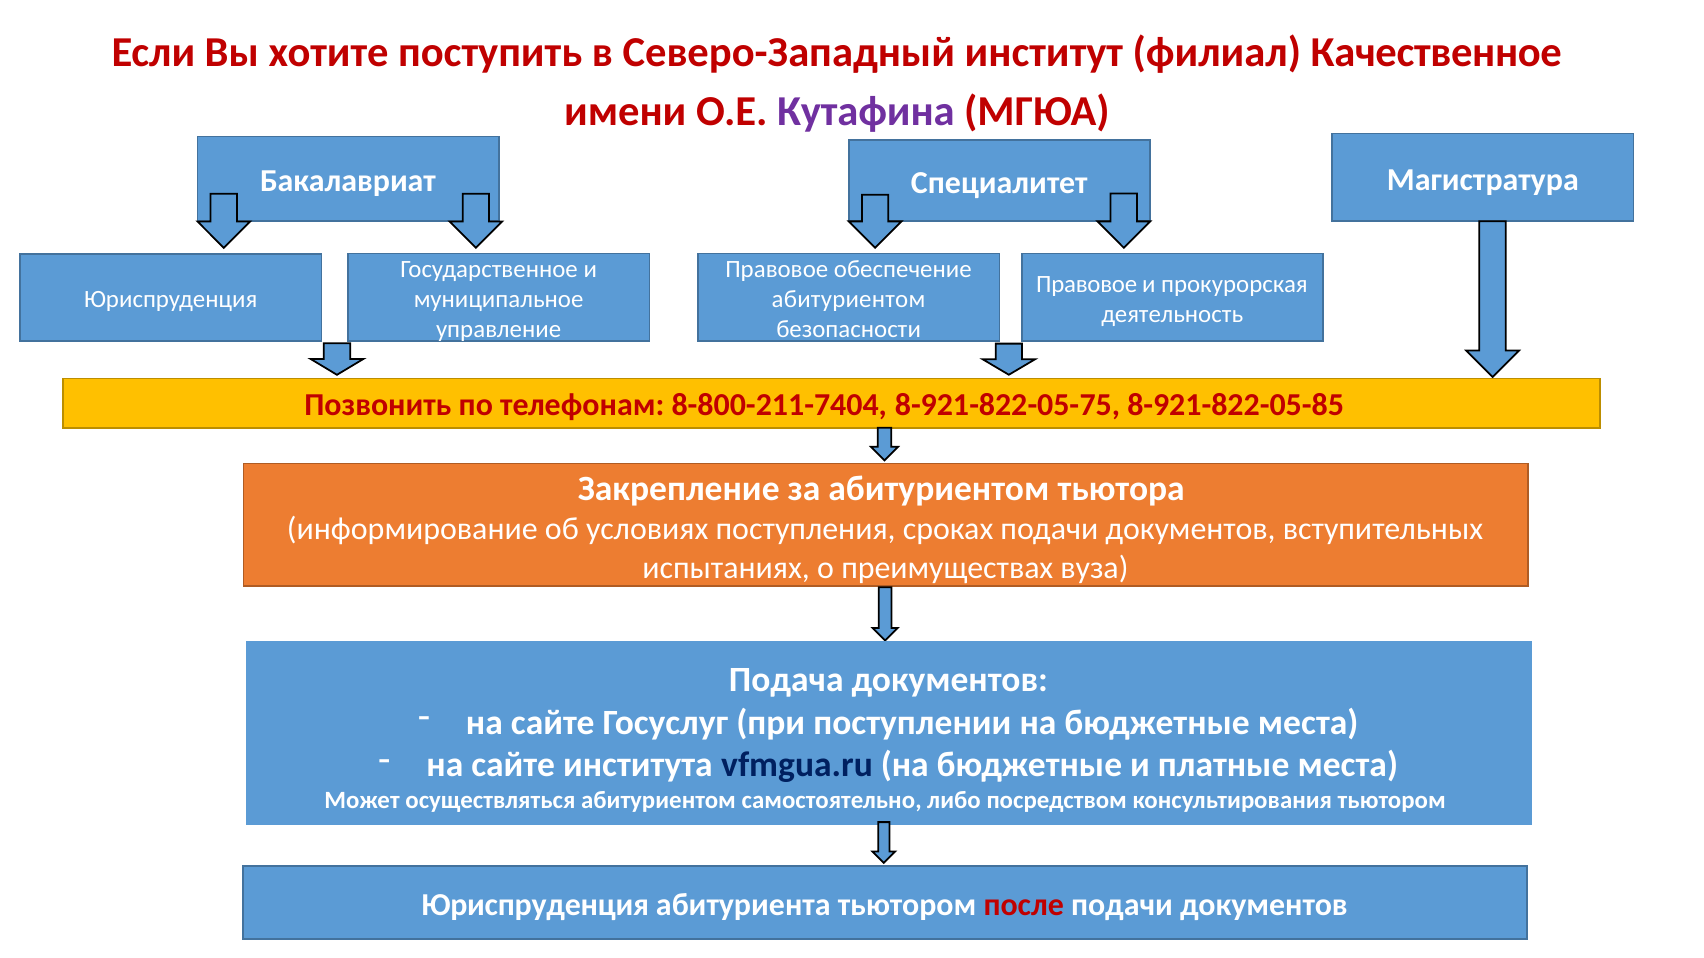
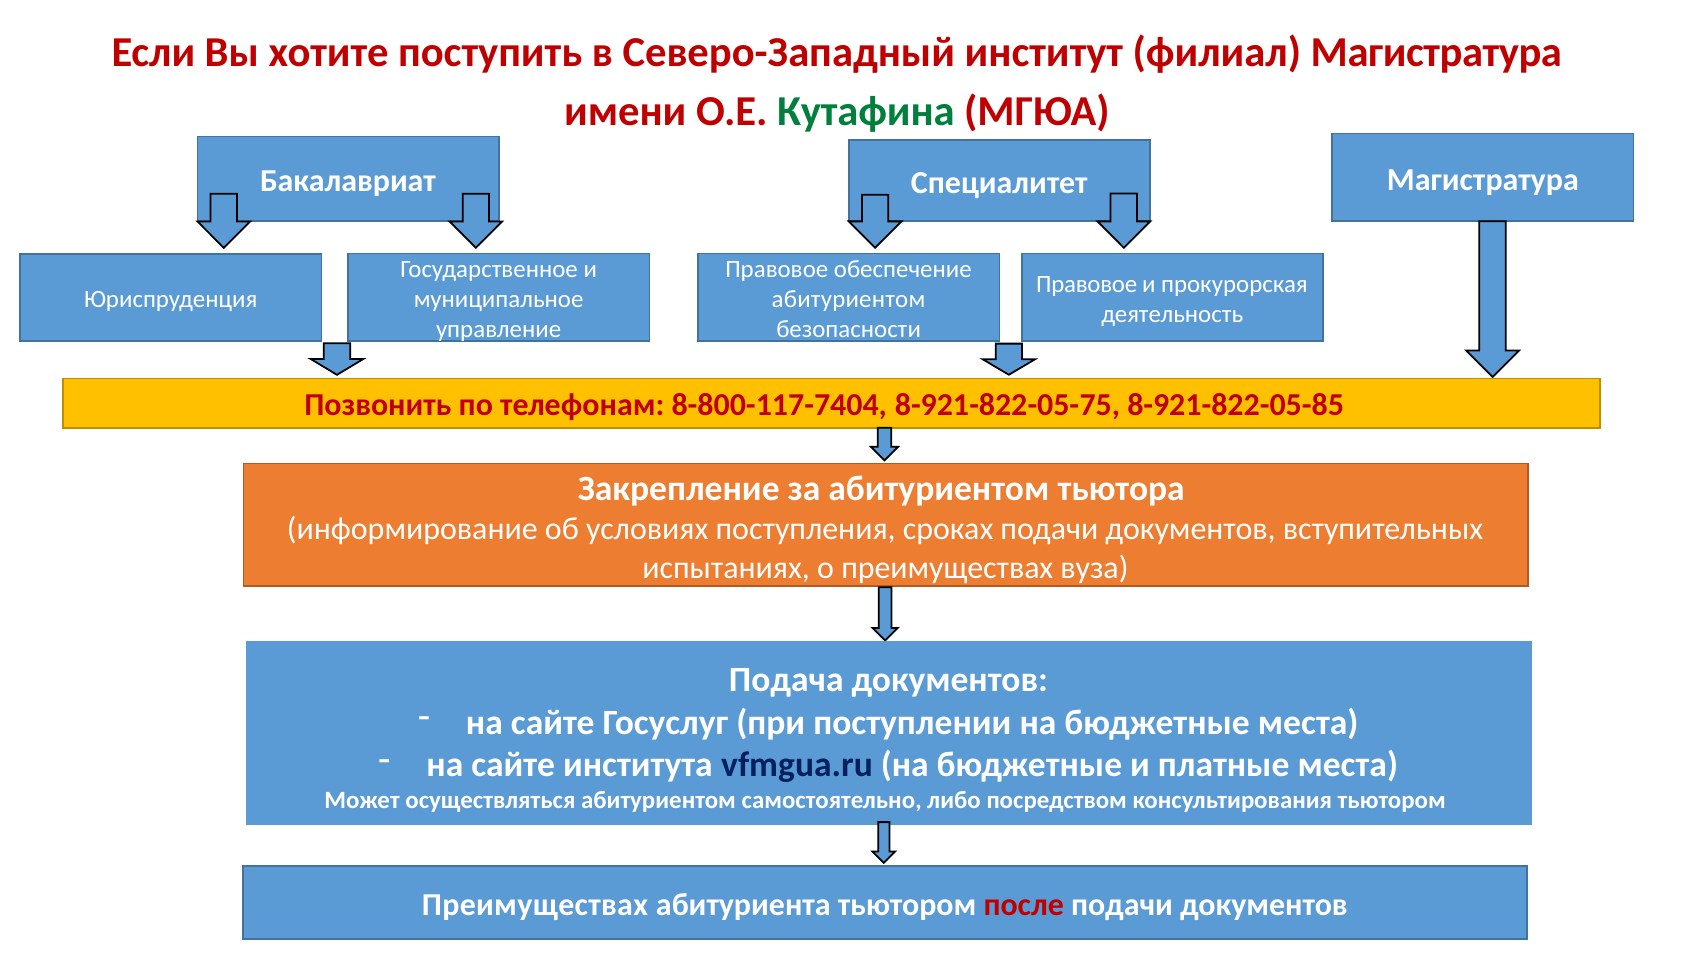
филиал Качественное: Качественное -> Магистратура (1436, 53)
Кутафина colour: purple -> green (866, 112)
8-800-211-7404: 8-800-211-7404 -> 8-800-117-7404 (779, 406)
Юриспруденция: Юриспруденция -> Преимуществах (535, 905)
